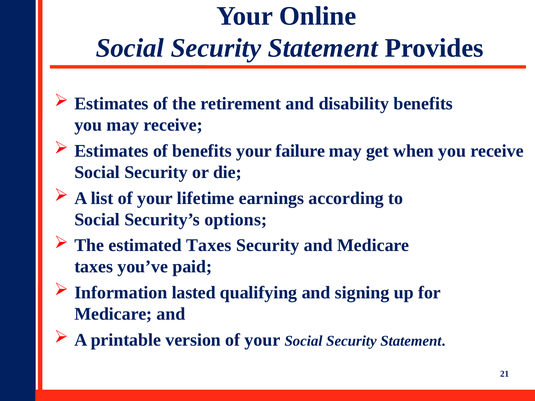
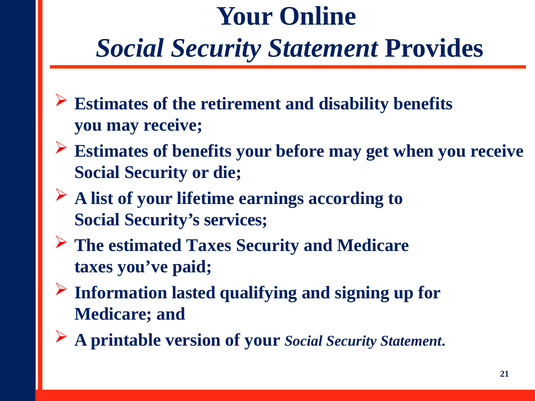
failure: failure -> before (300, 151)
options: options -> services (236, 220)
